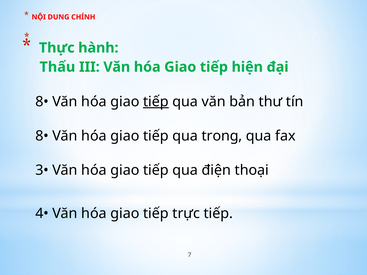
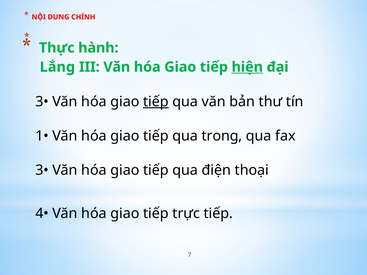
Thấu: Thấu -> Lắng (57, 67)
hiện underline: none -> present (247, 67)
8•: 8• -> 3• (42, 102)
8•: 8• -> 1• (42, 136)
